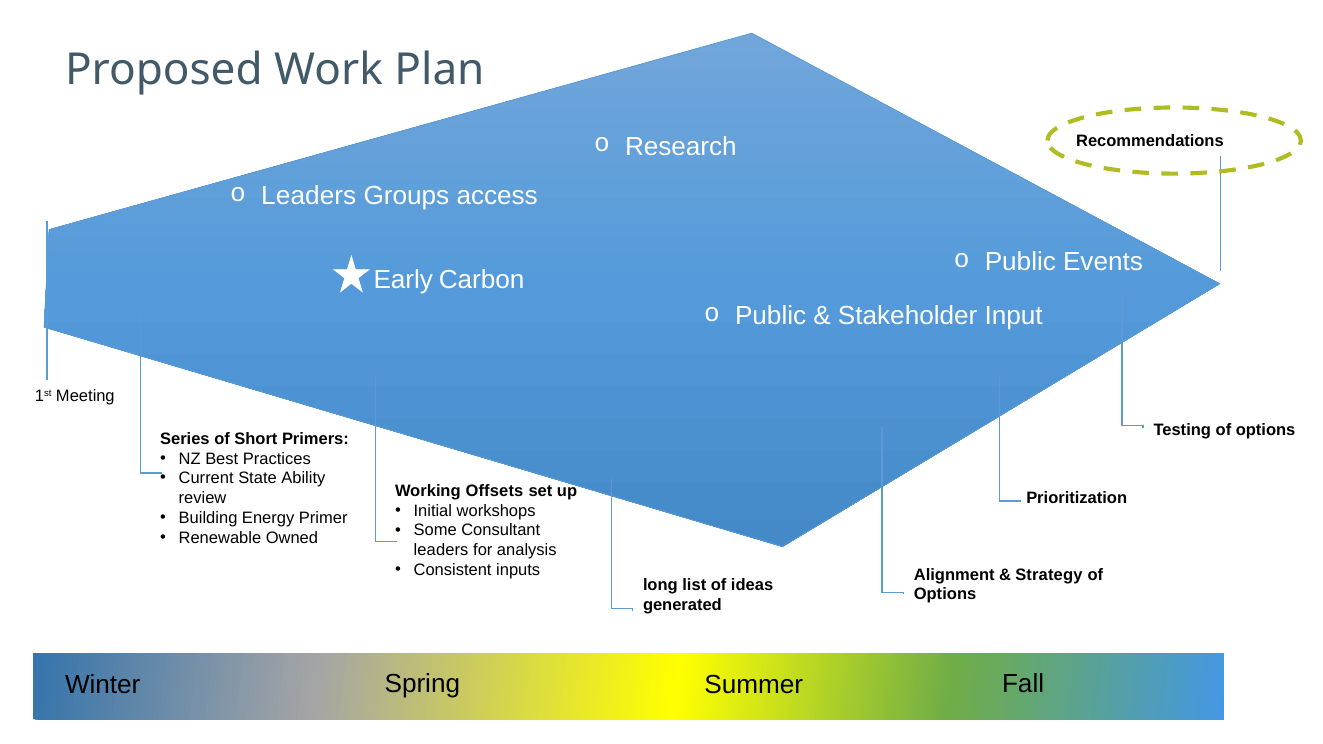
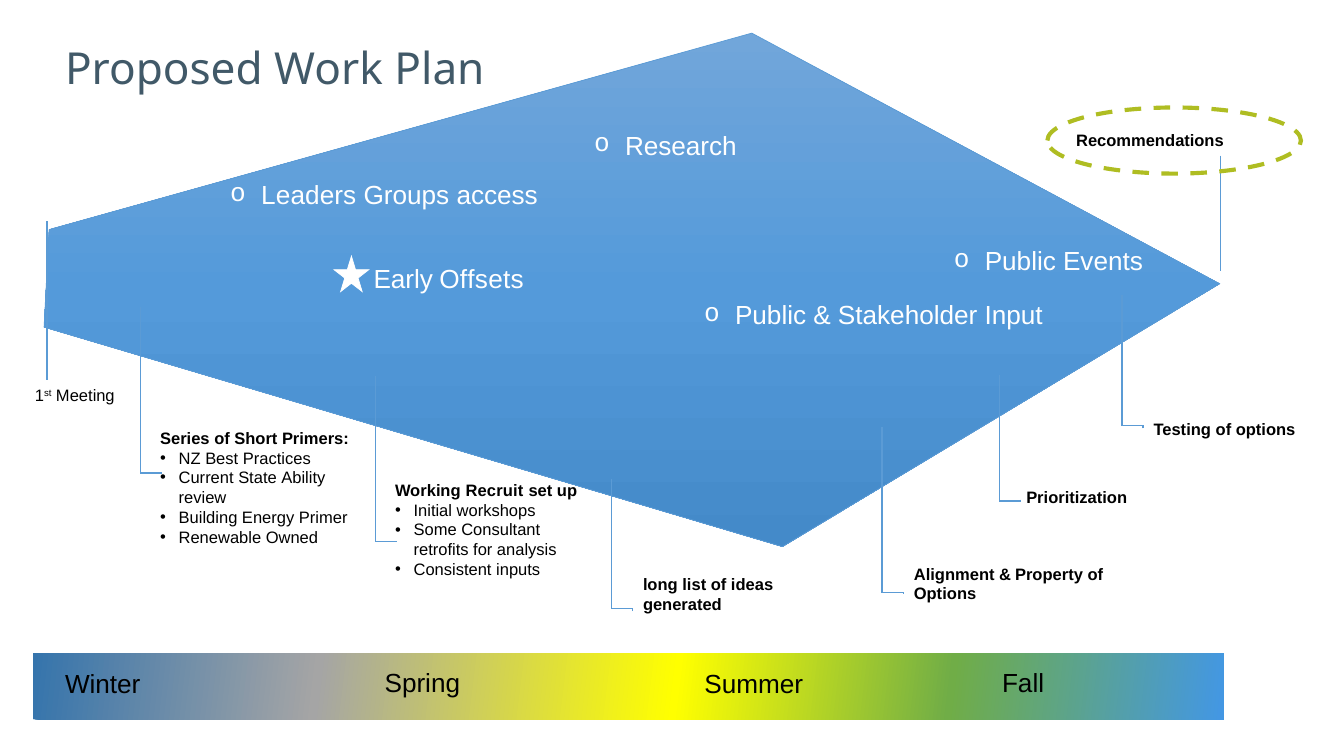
Carbon: Carbon -> Offsets (482, 280)
Offsets: Offsets -> Recruit (494, 491)
leaders: leaders -> retrofits (441, 550)
Strategy: Strategy -> Property (1049, 575)
